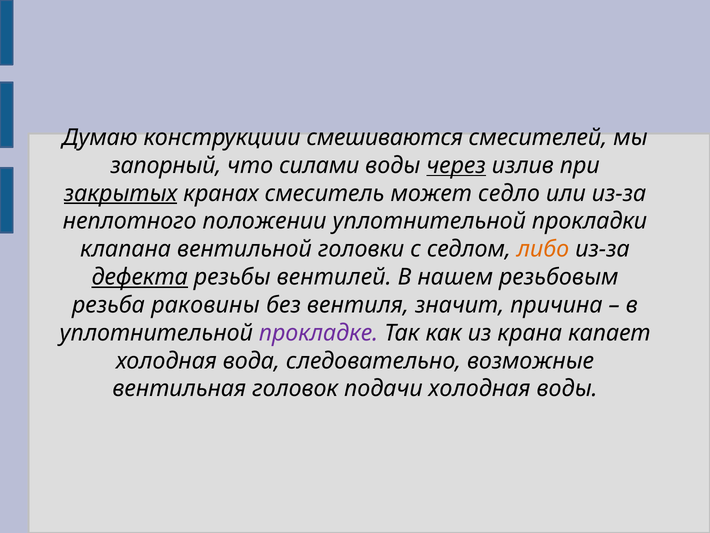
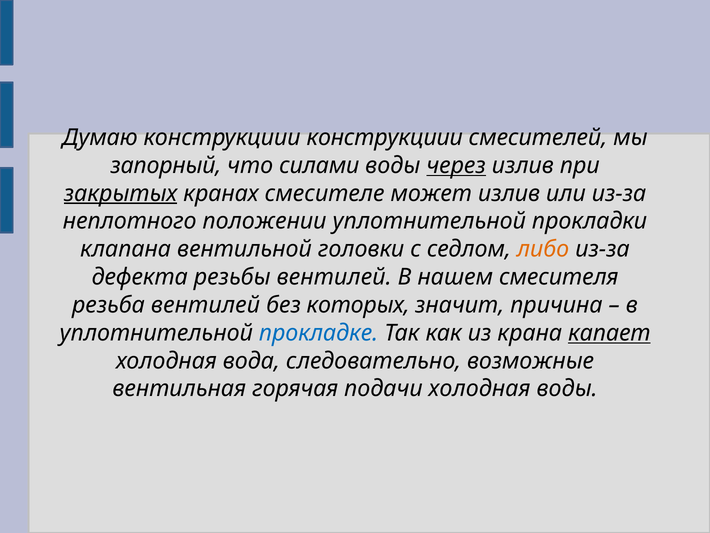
конструкциии смешиваются: смешиваются -> конструкциии (385, 137)
смеситель: смеситель -> смесителе (325, 193)
может седло: седло -> излив (509, 193)
дефекта underline: present -> none (140, 277)
резьбовым: резьбовым -> смесителя (559, 277)
резьба раковины: раковины -> вентилей (206, 305)
вентиля: вентиля -> которых (358, 305)
прокладке colour: purple -> blue (319, 333)
капает underline: none -> present (609, 333)
головок: головок -> горячая (295, 388)
